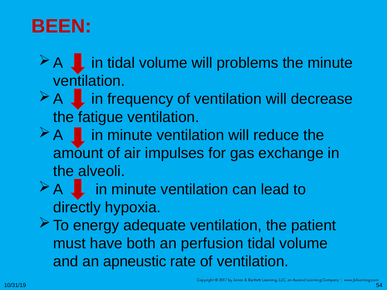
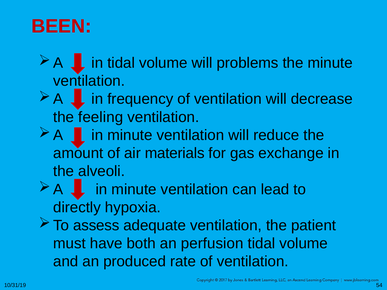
fatigue: fatigue -> feeling (101, 117)
impulses: impulses -> materials (175, 153)
energy: energy -> assess (96, 226)
apneustic: apneustic -> produced (135, 262)
